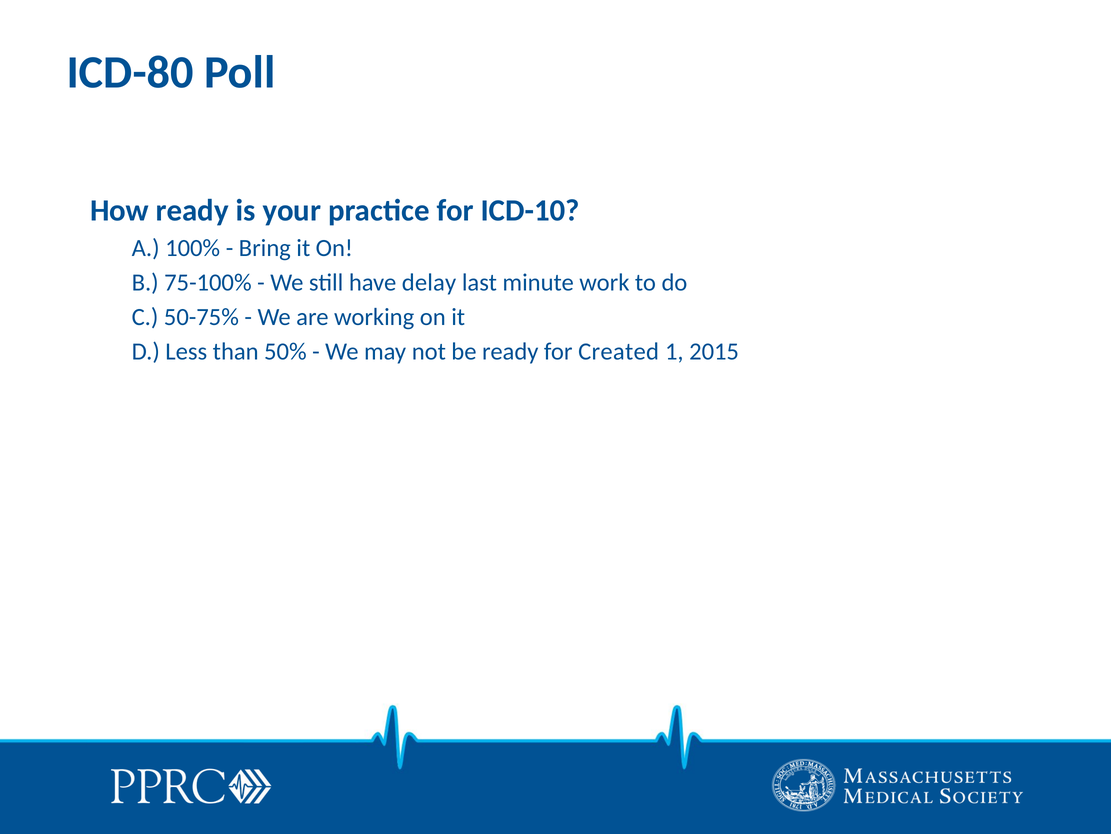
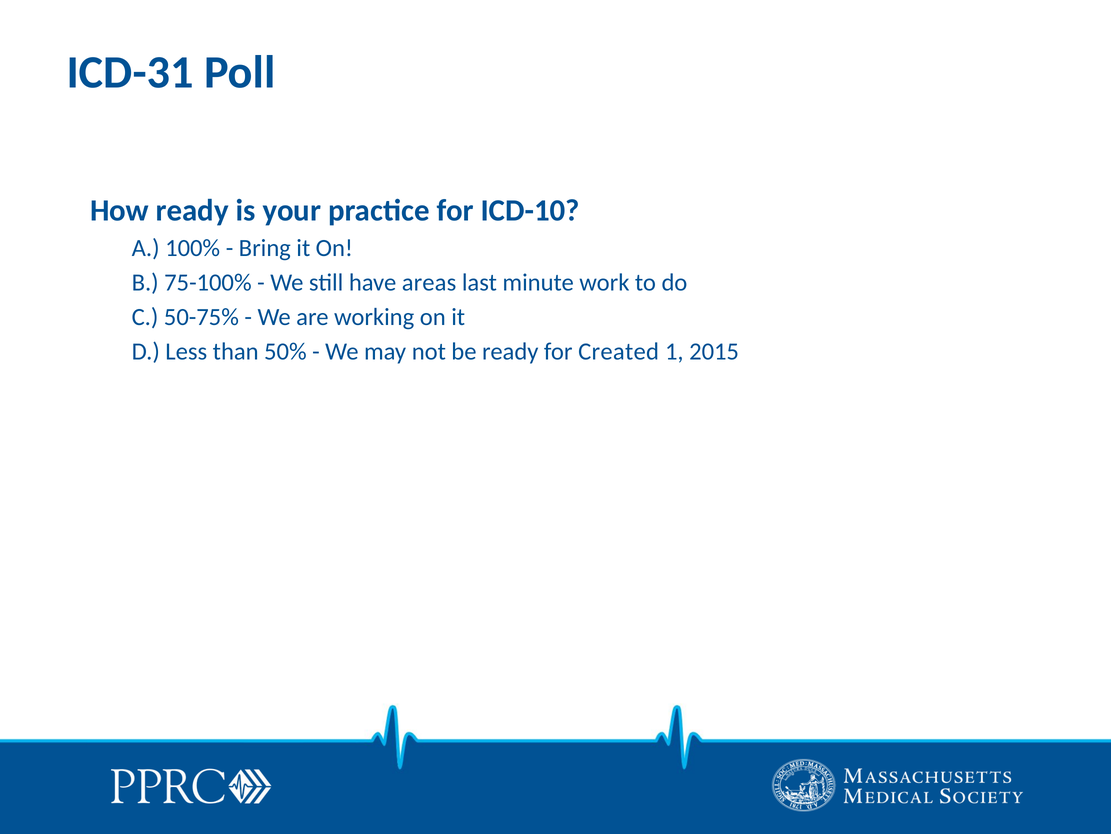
ICD-80: ICD-80 -> ICD-31 (130, 73)
delay: delay -> areas (429, 282)
